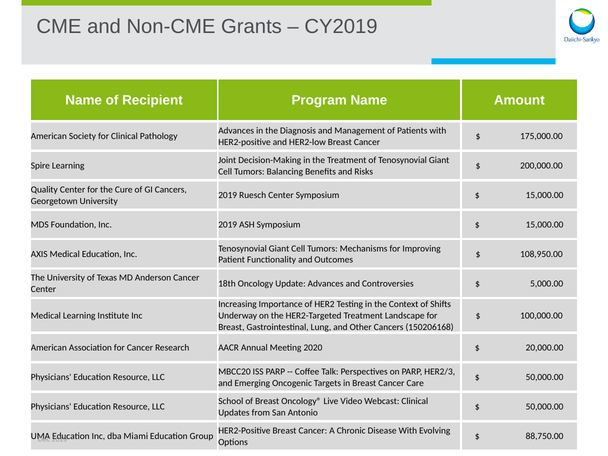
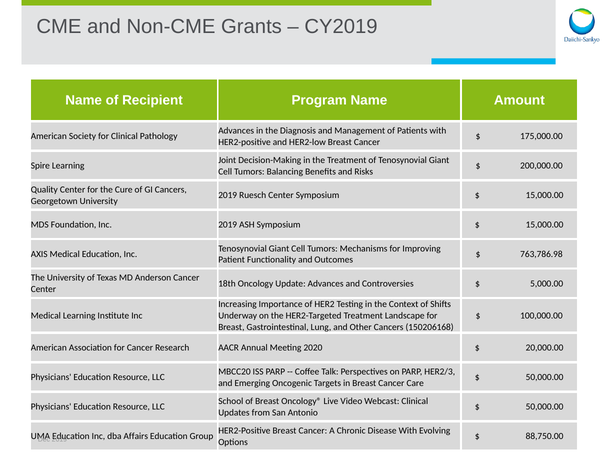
108,950.00: 108,950.00 -> 763,786.98 (541, 254)
Miami: Miami -> Affairs (136, 436)
